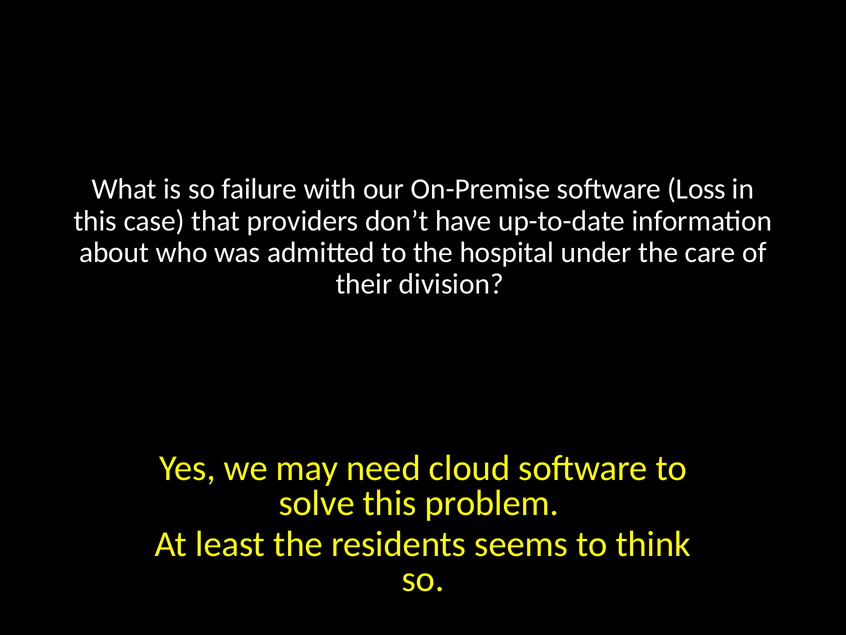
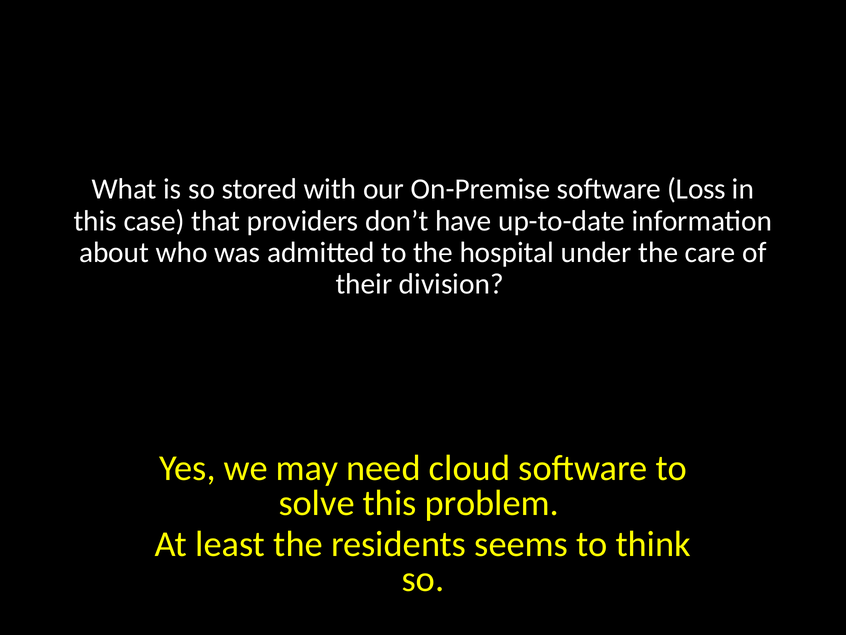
failure: failure -> stored (259, 189)
